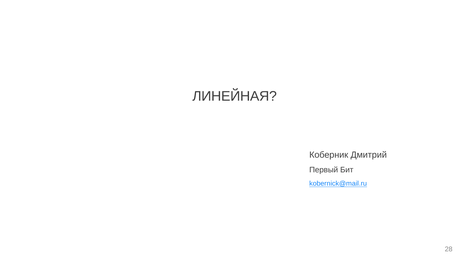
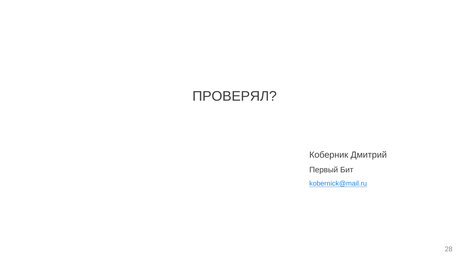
ЛИНЕЙНАЯ: ЛИНЕЙНАЯ -> ПРОВЕРЯЛ (235, 97)
